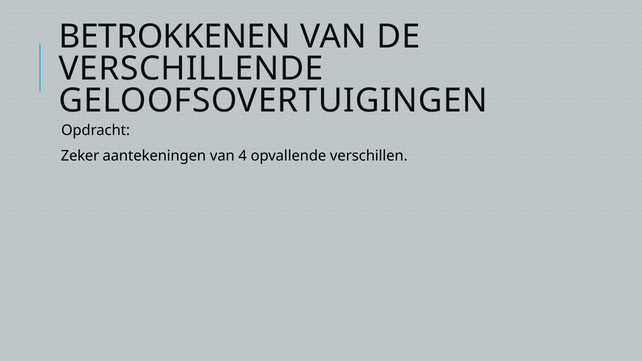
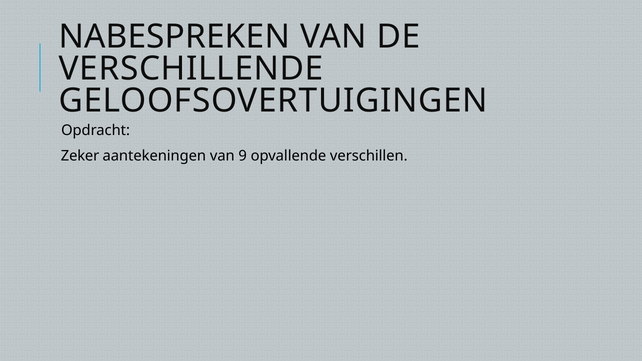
BETROKKENEN: BETROKKENEN -> NABESPREKEN (174, 37)
4: 4 -> 9 (243, 156)
